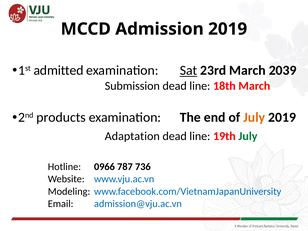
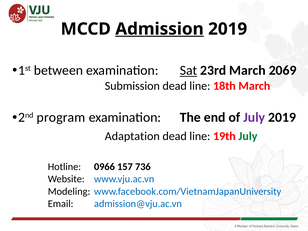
Admission underline: none -> present (160, 29)
admitted: admitted -> between (58, 70)
2039: 2039 -> 2069 (283, 70)
products: products -> program (61, 117)
July colour: orange -> purple (254, 117)
787: 787 -> 157 (125, 167)
